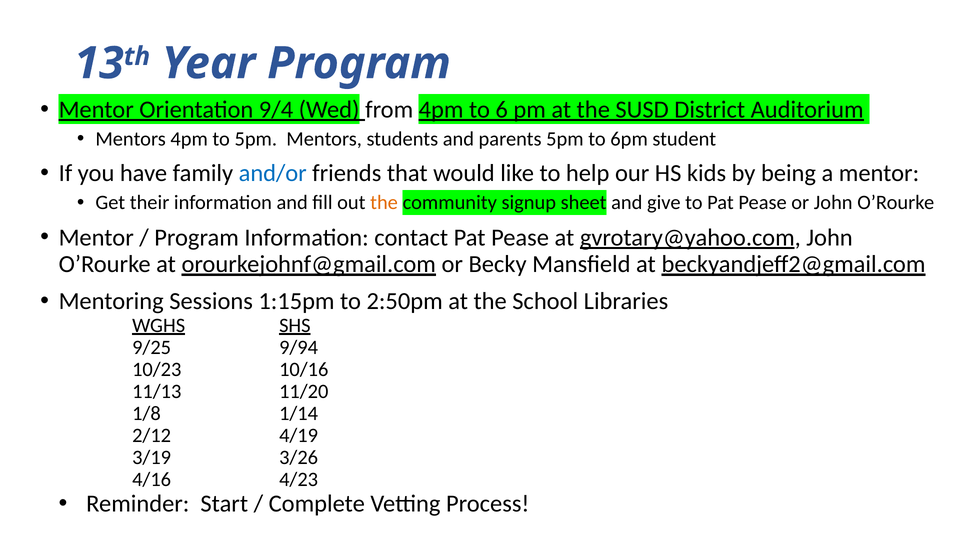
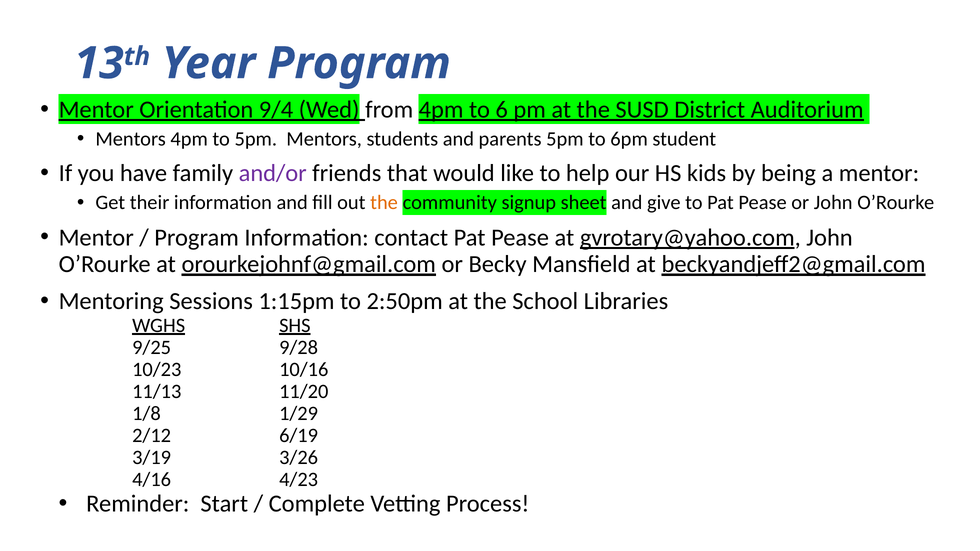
and/or colour: blue -> purple (273, 173)
9/94: 9/94 -> 9/28 (299, 348)
1/14: 1/14 -> 1/29 (299, 414)
4/19: 4/19 -> 6/19 (299, 436)
